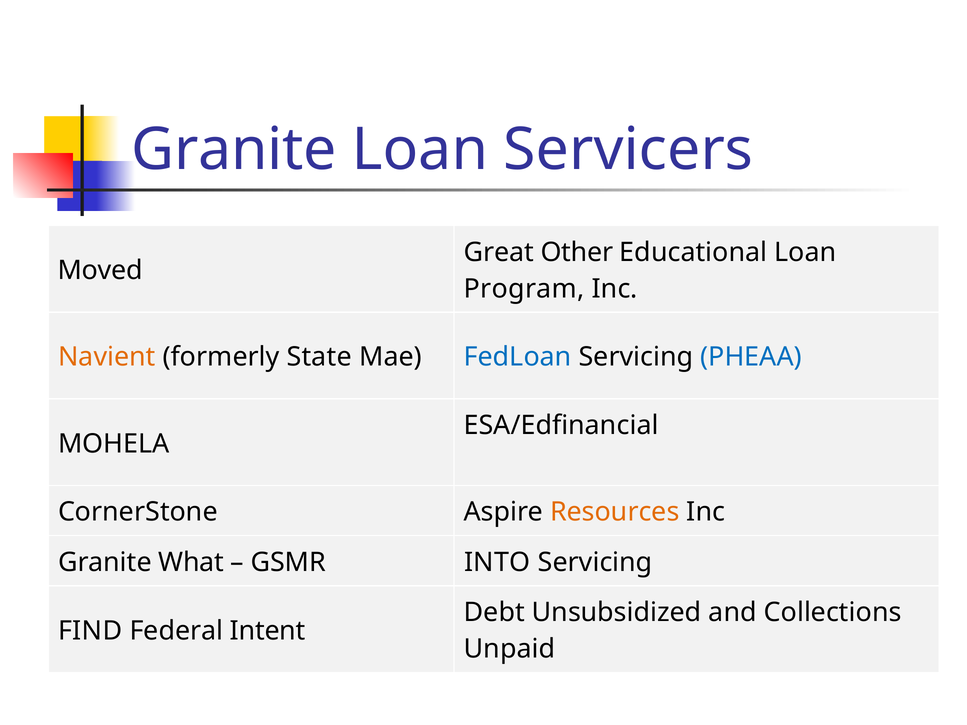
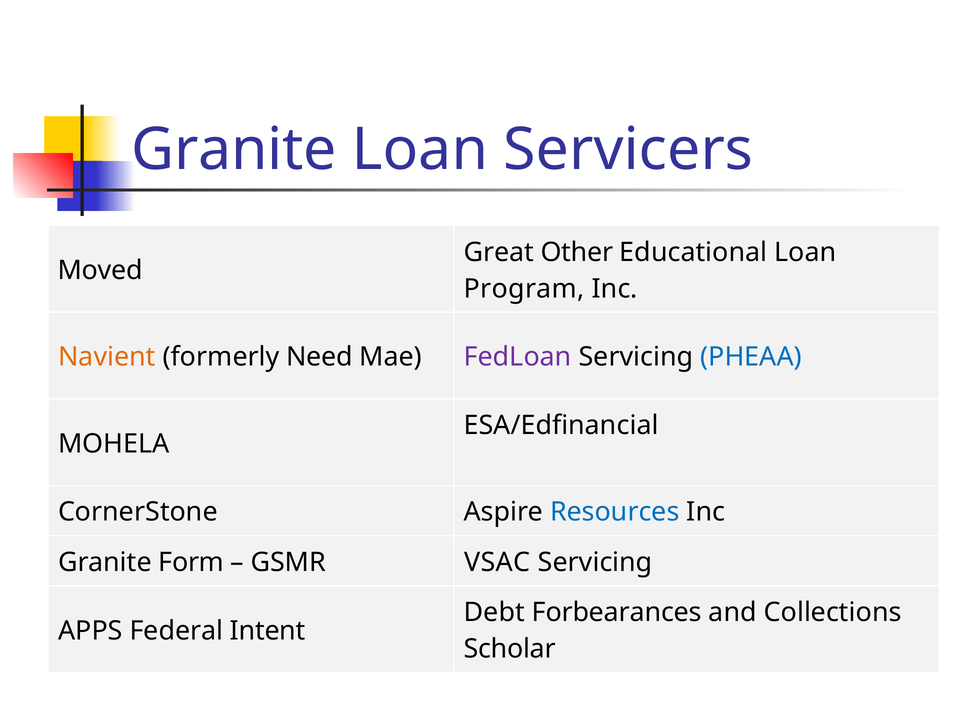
State: State -> Need (320, 357)
FedLoan colour: blue -> purple (518, 357)
Resources colour: orange -> blue (615, 512)
What: What -> Form (191, 562)
INTO: INTO -> VSAC (497, 562)
Unsubsidized: Unsubsidized -> Forbearances (617, 613)
FIND: FIND -> APPS (90, 631)
Unpaid: Unpaid -> Scholar (510, 649)
